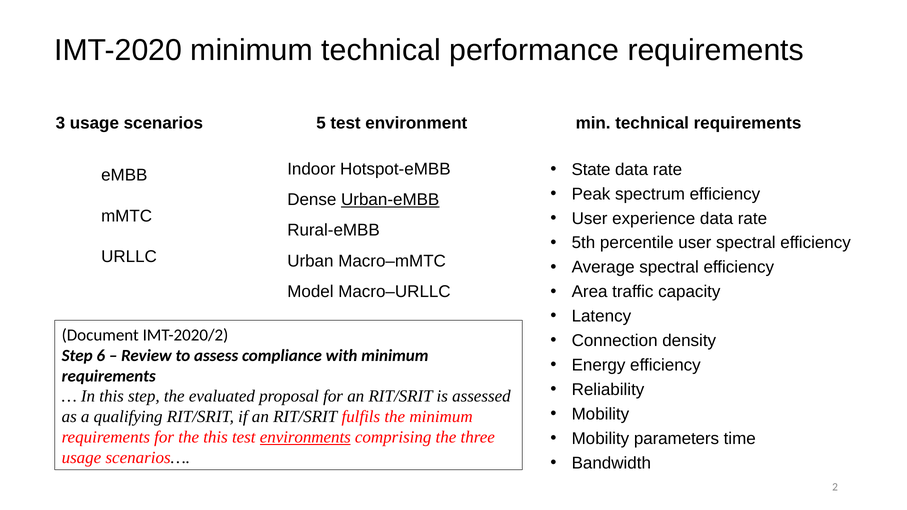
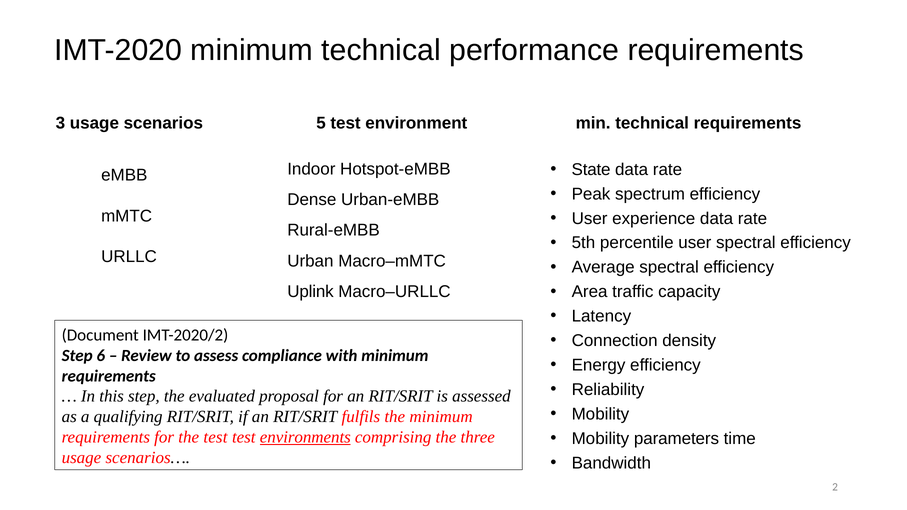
Urban-eMBB underline: present -> none (390, 200)
Model: Model -> Uplink (311, 292)
the this: this -> test (215, 437)
